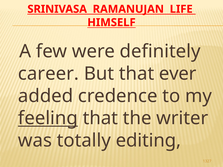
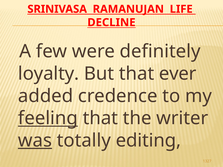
HIMSELF: HIMSELF -> DECLINE (111, 23)
career: career -> loyalty (49, 74)
was underline: none -> present (35, 141)
